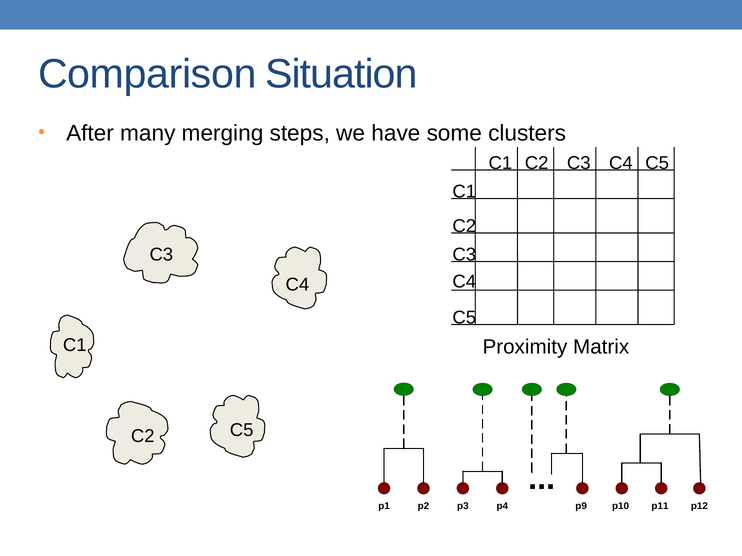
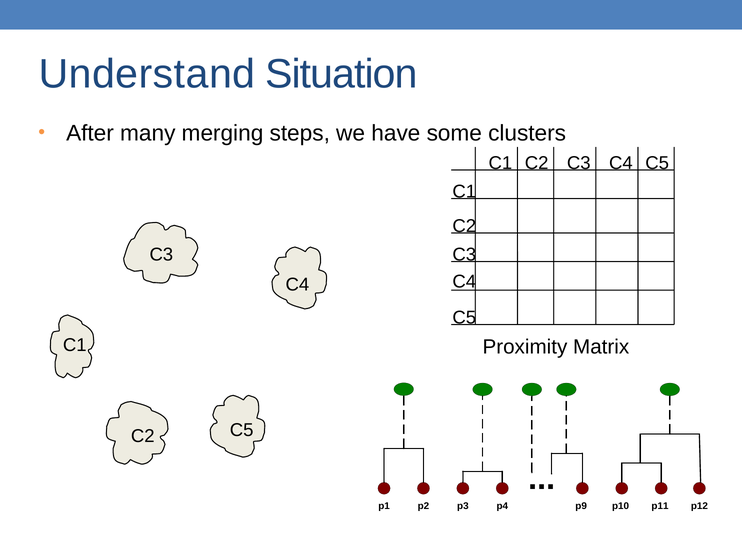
Comparison: Comparison -> Understand (147, 74)
